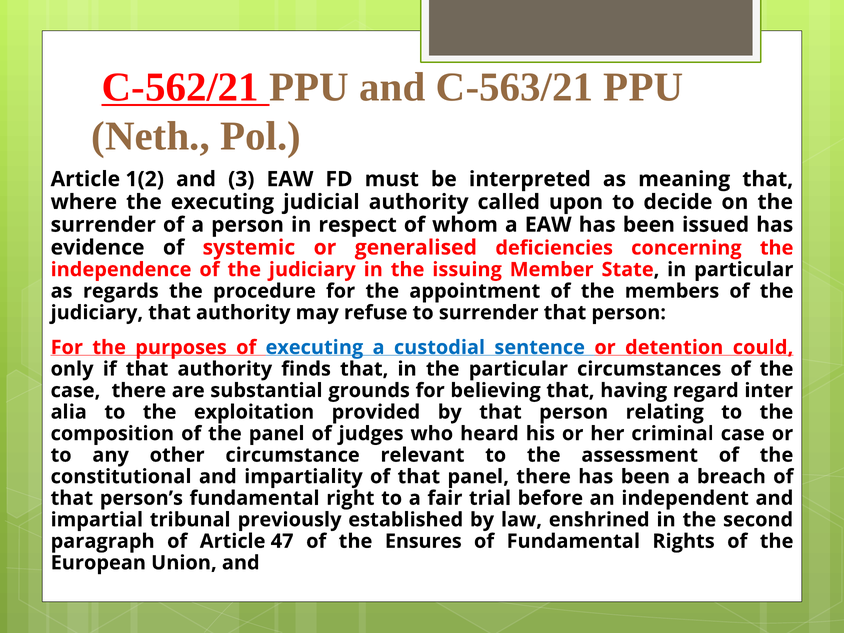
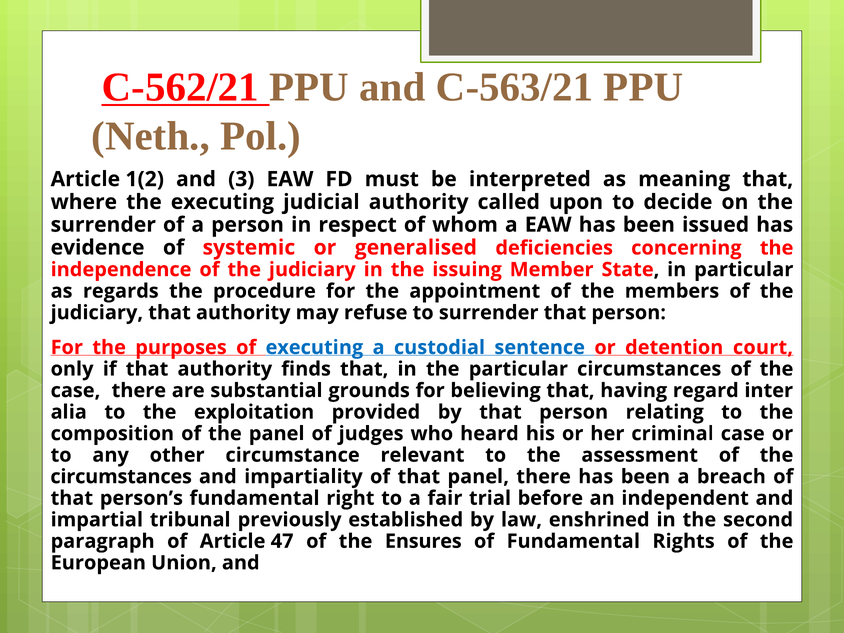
could: could -> court (763, 347)
constitutional: constitutional -> circumstances (121, 477)
